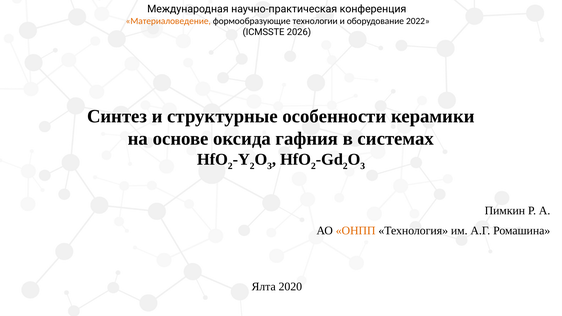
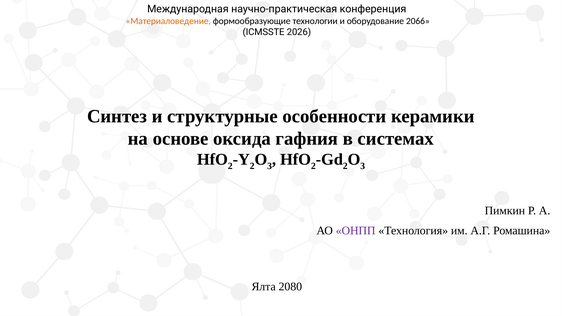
2022: 2022 -> 2066 (418, 21)
ОНПП colour: orange -> purple (356, 231)
2020: 2020 -> 2080 (290, 287)
